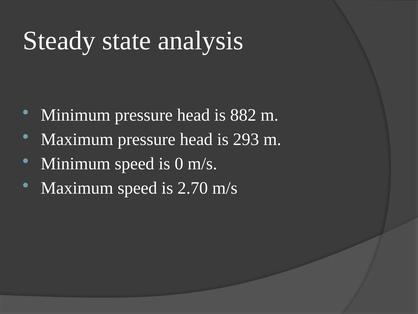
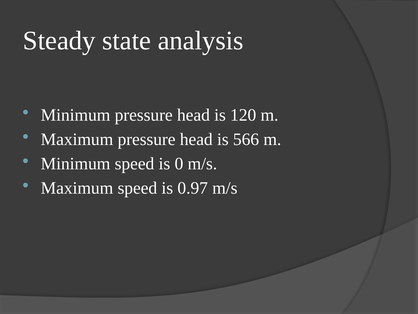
882: 882 -> 120 (243, 115)
293: 293 -> 566 (246, 139)
2.70: 2.70 -> 0.97 (193, 188)
